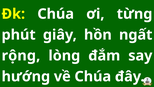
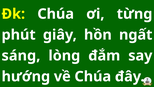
rộng: rộng -> sáng (21, 55)
